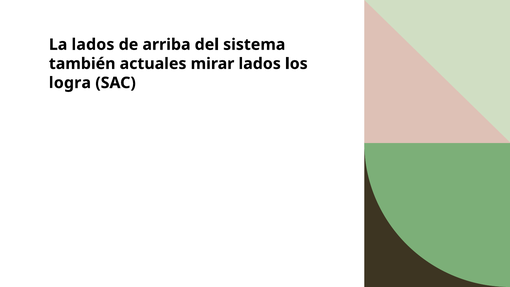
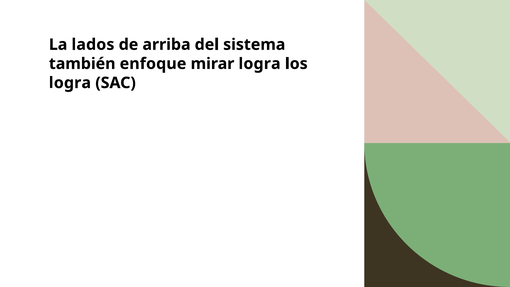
actuales: actuales -> enfoque (153, 64)
mirar lados: lados -> logra (260, 64)
